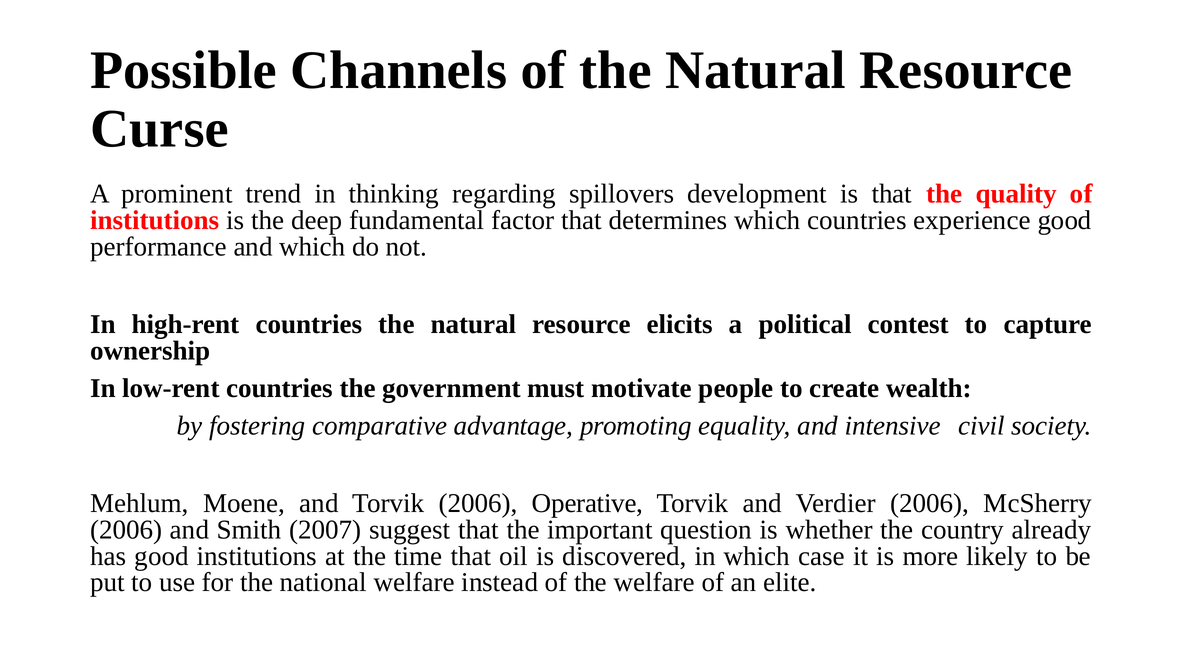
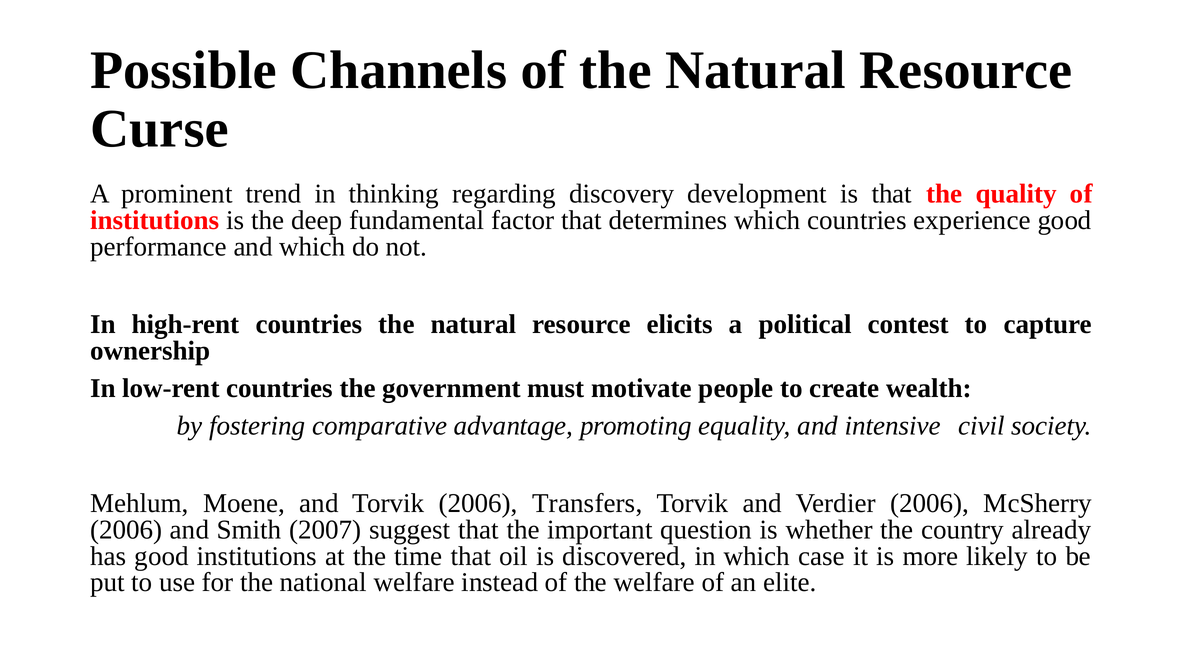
spillovers: spillovers -> discovery (622, 194)
Operative: Operative -> Transfers (587, 503)
